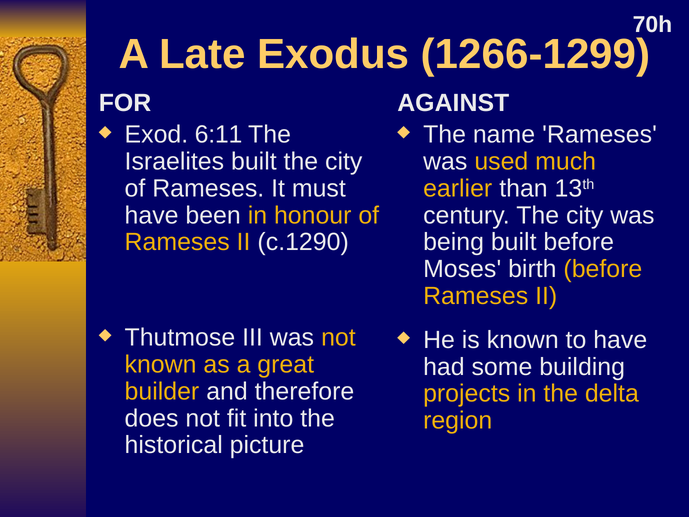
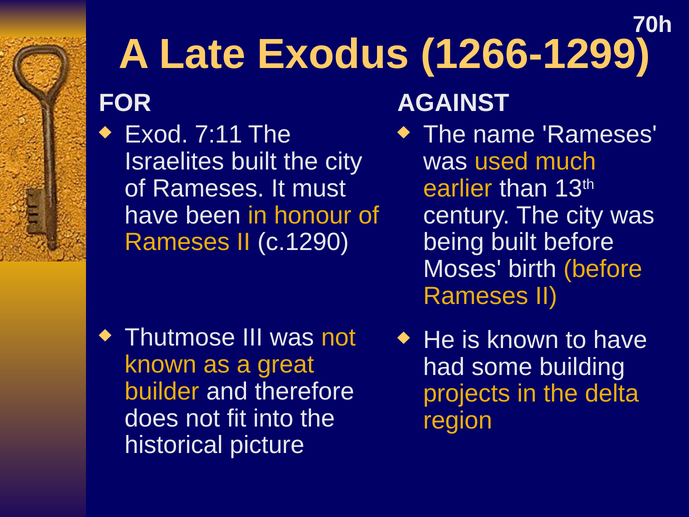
6:11: 6:11 -> 7:11 (219, 135)
